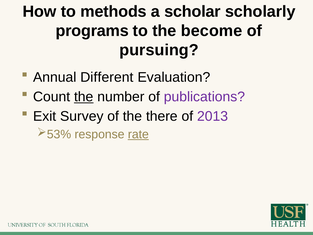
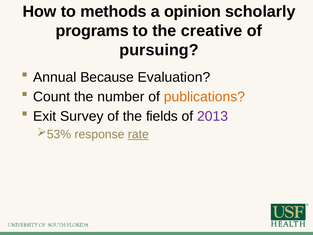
scholar: scholar -> opinion (193, 12)
become: become -> creative (212, 31)
Different: Different -> Because (107, 77)
the underline: present -> none (84, 97)
publications colour: purple -> orange (204, 97)
there: there -> fields (162, 116)
